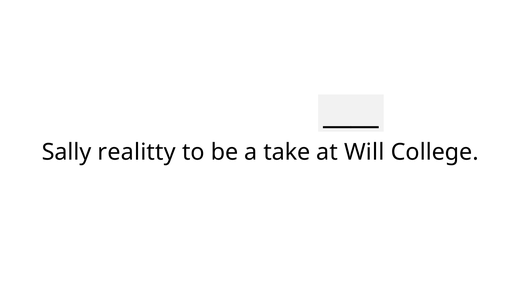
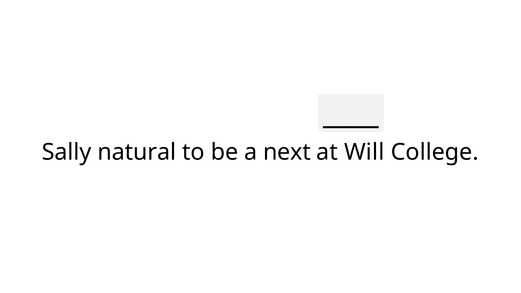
realitty: realitty -> natural (137, 152)
take: take -> next (287, 152)
